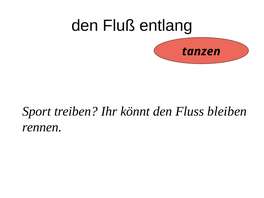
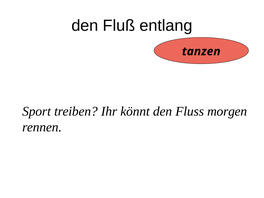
bleiben: bleiben -> morgen (227, 111)
